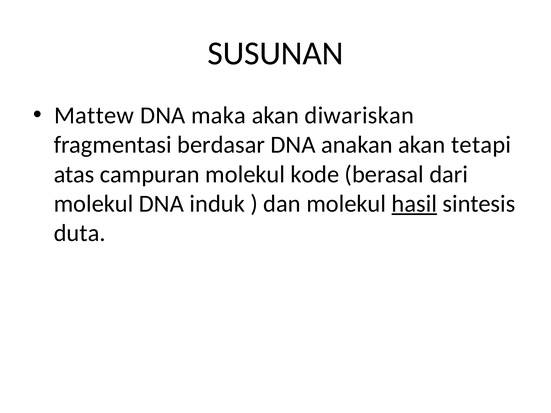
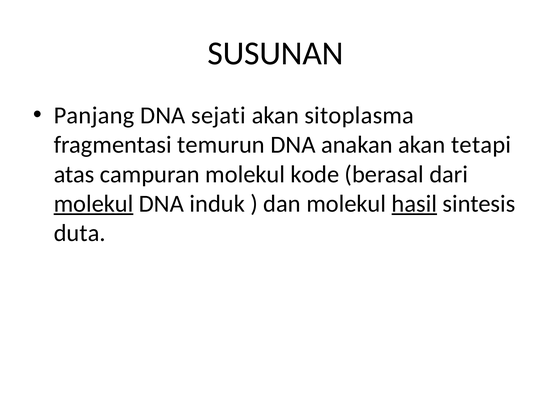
Mattew: Mattew -> Panjang (94, 116)
maka: maka -> sejati (218, 116)
diwariskan: diwariskan -> sitoplasma (359, 116)
berdasar: berdasar -> temurun (221, 145)
molekul underline: none -> present (94, 204)
